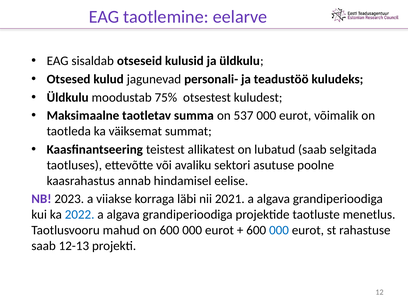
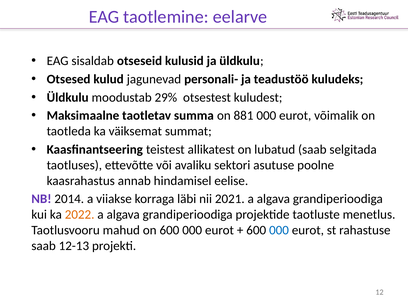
75%: 75% -> 29% (166, 97)
537: 537 -> 881 (244, 116)
2023: 2023 -> 2014 (69, 199)
2022 colour: blue -> orange (80, 215)
